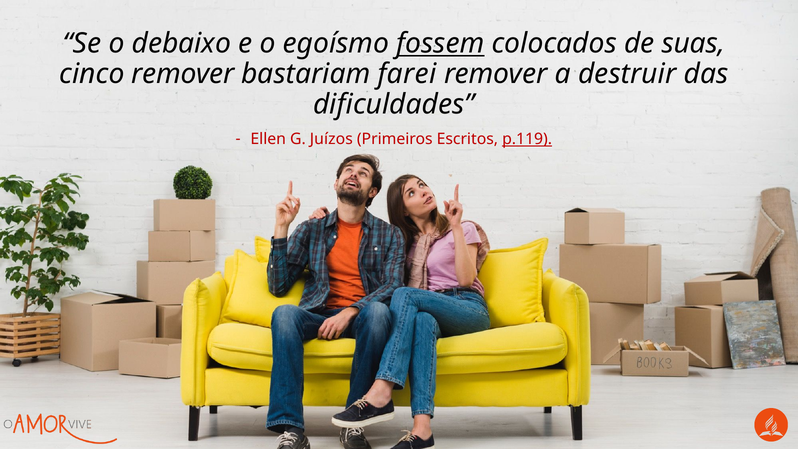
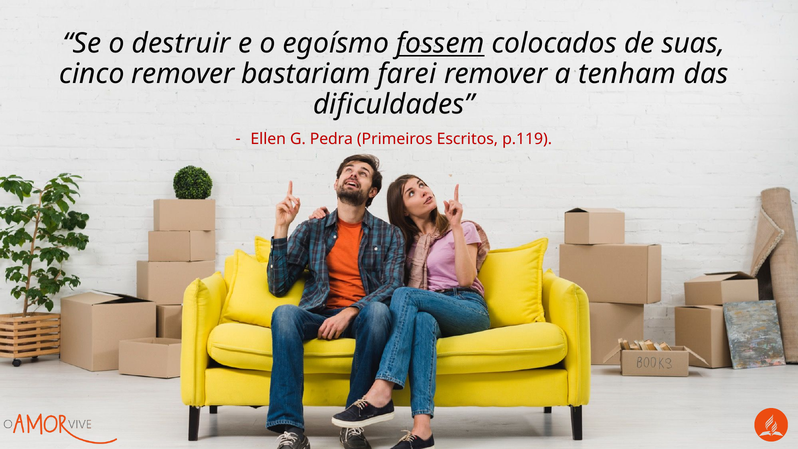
debaixo: debaixo -> destruir (181, 44)
destruir: destruir -> tenham (627, 74)
Juízos: Juízos -> Pedra (331, 139)
p.119 underline: present -> none (527, 139)
